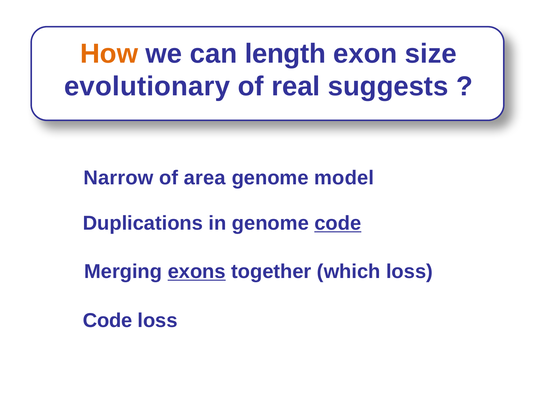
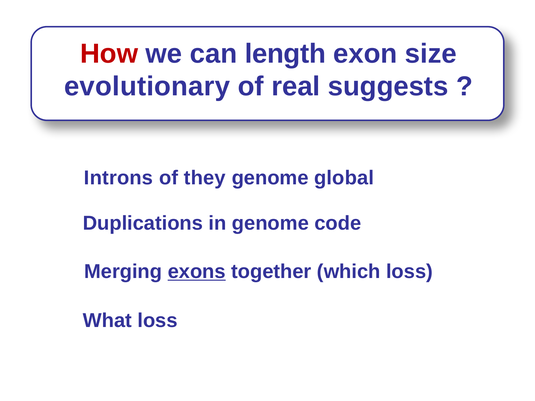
How colour: orange -> red (109, 54)
Narrow: Narrow -> Introns (119, 178)
area: area -> they (205, 178)
model: model -> global (344, 178)
code underline: present -> none (338, 223)
Code: Code -> What (107, 321)
